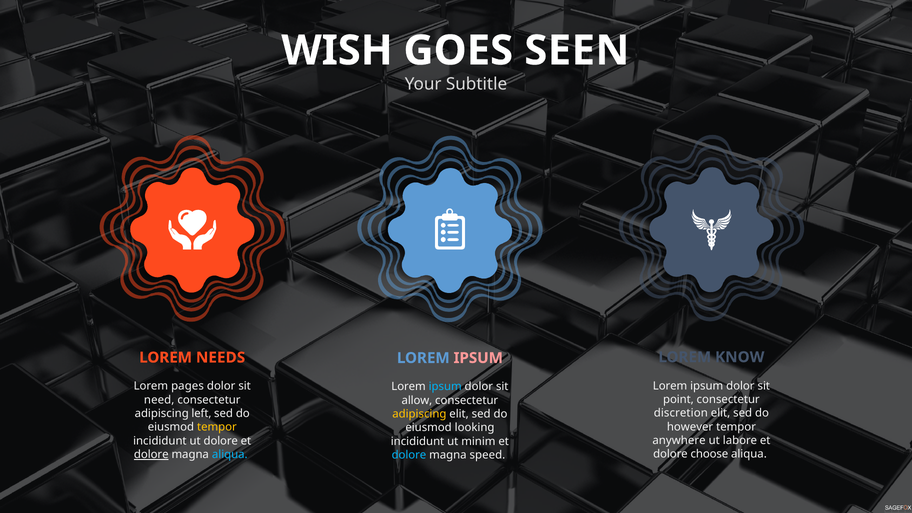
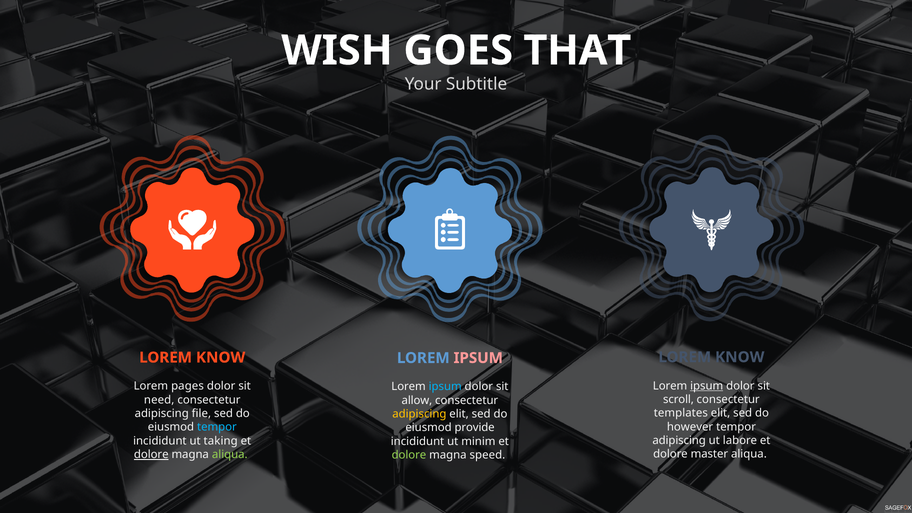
SEEN: SEEN -> THAT (577, 51)
NEEDS: NEEDS -> KNOW (221, 358)
ipsum underline: none -> present (707, 386)
point: point -> scroll (678, 399)
discretion: discretion -> templates (681, 413)
left: left -> file (201, 414)
tempor colour: yellow -> light blue (217, 427)
looking: looking -> provide (475, 428)
anywhere: anywhere -> adipiscing (679, 440)
ut dolore: dolore -> taking (221, 441)
choose: choose -> master (709, 454)
aliqua colour: light blue -> light green (230, 455)
dolore colour: light blue -> light green (409, 455)
